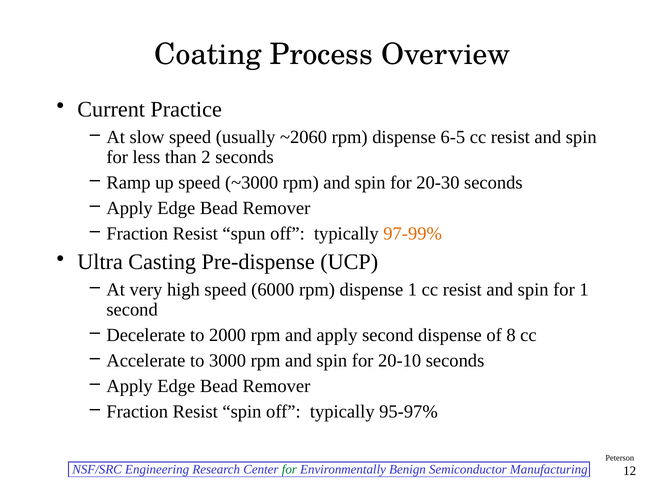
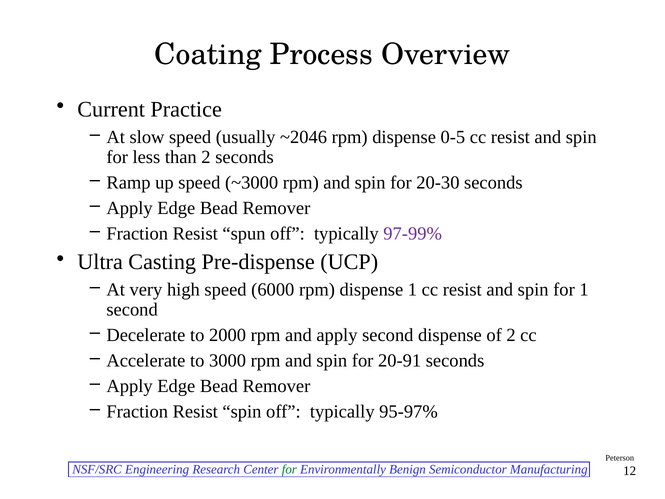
~2060: ~2060 -> ~2046 (304, 137)
6-5: 6-5 -> 0-5 (453, 137)
97-99% colour: orange -> purple (413, 233)
of 8: 8 -> 2 (511, 335)
20-10: 20-10 -> 20-91 (400, 360)
